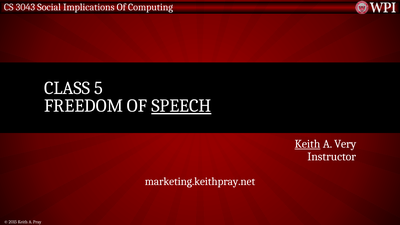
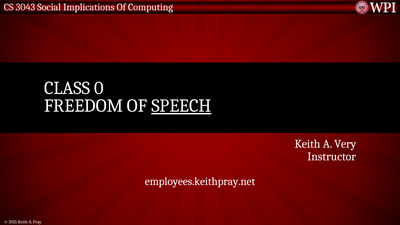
5: 5 -> 0 (99, 88)
Keith underline: present -> none (307, 144)
marketing.keithpray.net: marketing.keithpray.net -> employees.keithpray.net (200, 182)
